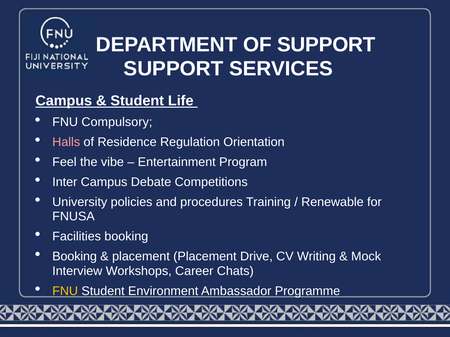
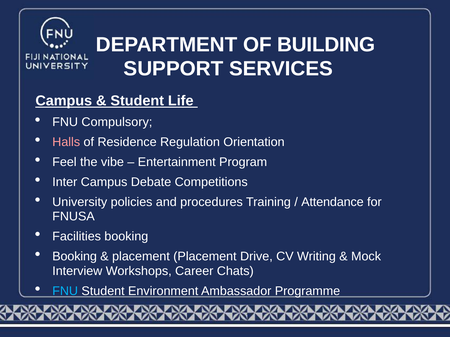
OF SUPPORT: SUPPORT -> BUILDING (326, 45)
Renewable: Renewable -> Attendance (332, 202)
FNU colour: yellow -> light blue (65, 291)
